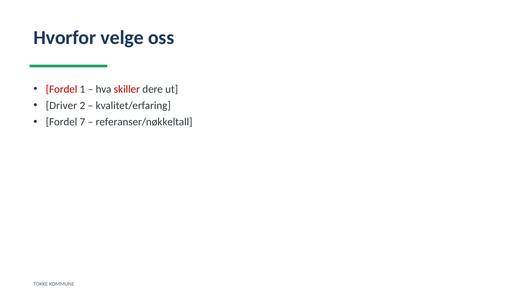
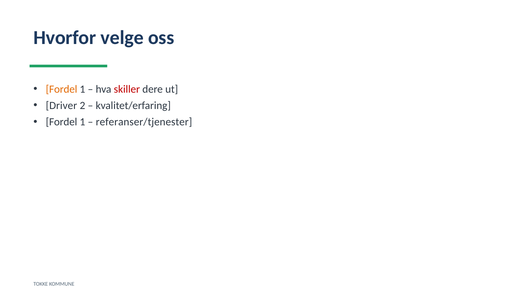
Fordel colour: red -> orange (62, 89)
7: 7 -> 1 (82, 122)
referanser/nøkkeltall: referanser/nøkkeltall -> referanser/tjenester (144, 122)
